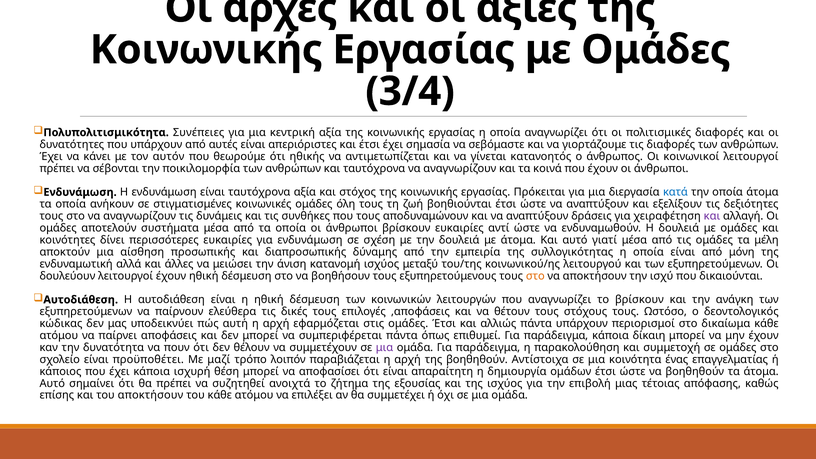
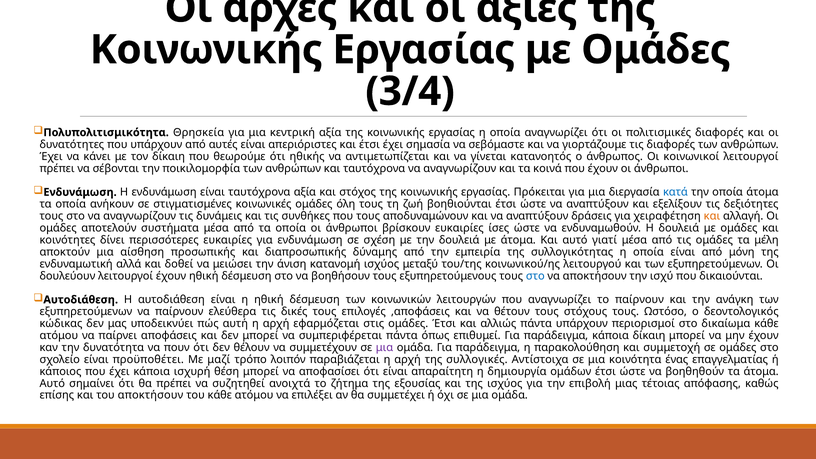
Συνέπειες: Συνέπειες -> Θρησκεία (199, 133)
τον αυτόν: αυτόν -> δίκαιη (169, 156)
και colour: purple -> orange (712, 216)
αντί: αντί -> ίσες (499, 228)
άλλες: άλλες -> δοθεί (179, 264)
στο colour: orange -> blue (535, 276)
το βρίσκουν: βρίσκουν -> παίρνουν (639, 300)
της βοηθηθούν: βοηθηθούν -> συλλογικές (477, 359)
